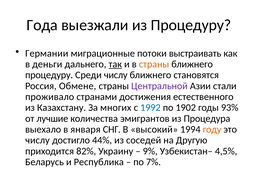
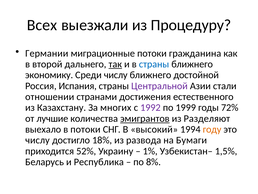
Года: Года -> Всех (42, 25)
выстраивать: выстраивать -> гражданина (195, 53)
деньги: деньги -> второй (47, 64)
страны colour: orange -> blue (154, 64)
процедуру: процедуру -> экономику (49, 75)
становятся: становятся -> достойной (196, 75)
Обмене: Обмене -> Испания (78, 86)
проживало: проживало -> отношении (50, 97)
1992 colour: blue -> purple (150, 107)
1902: 1902 -> 1999 (186, 107)
93%: 93% -> 72% (230, 107)
эмигрантов underline: none -> present (145, 118)
Процедура: Процедура -> Разделяют (207, 118)
в января: января -> потоки (85, 129)
44%: 44% -> 18% (102, 140)
соседей: соседей -> развода (144, 140)
Другую: Другую -> Бумаги (191, 140)
82%: 82% -> 52% (86, 151)
9%: 9% -> 1% (150, 151)
4,5%: 4,5% -> 1,5% (226, 151)
7%: 7% -> 8% (153, 162)
